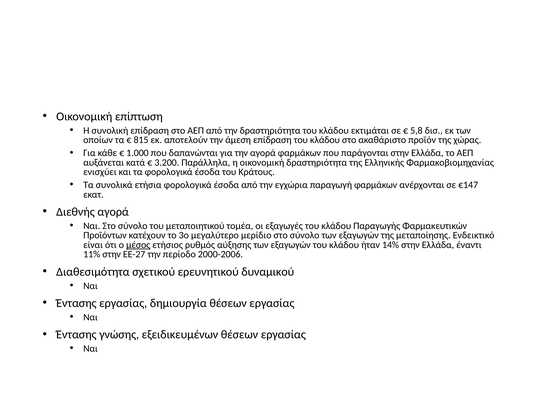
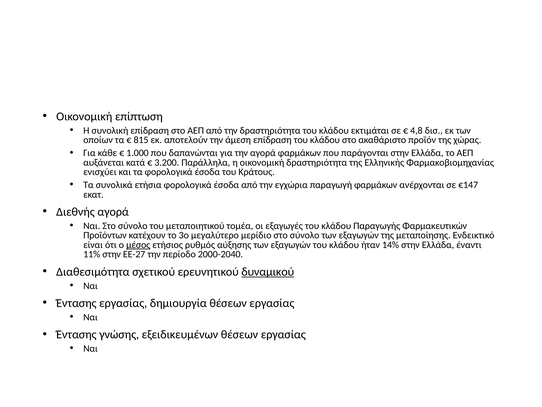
5,8: 5,8 -> 4,8 (416, 130)
2000-2006: 2000-2006 -> 2000-2040 (220, 254)
δυναμικού underline: none -> present (268, 271)
